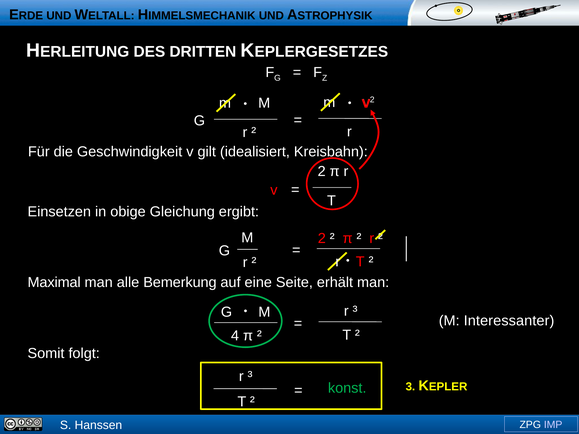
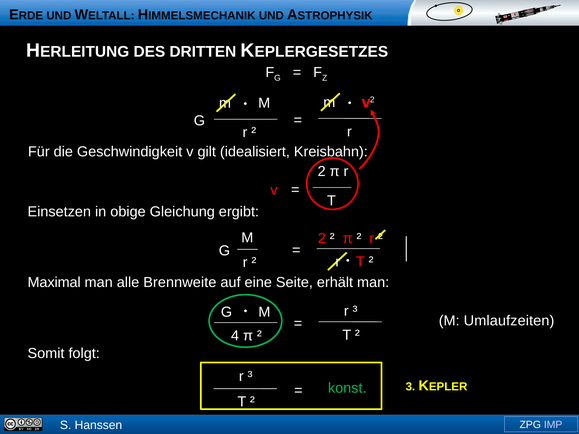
Bemerkung: Bemerkung -> Brennweite (180, 283)
Interessanter: Interessanter -> Umlaufzeiten (509, 321)
